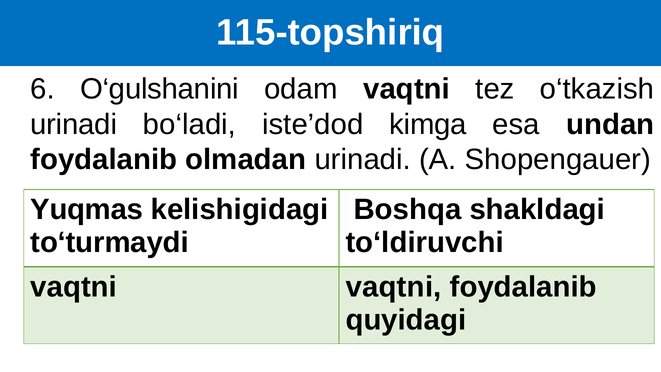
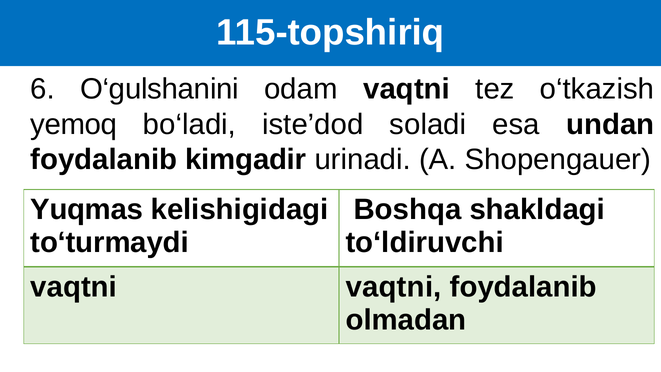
urinadi: urinadi -> yemoq (74, 124)
kimga: kimga -> soladi (428, 124)
olmadan: olmadan -> kimgadir (246, 160)
quyidagi: quyidagi -> olmadan (406, 320)
